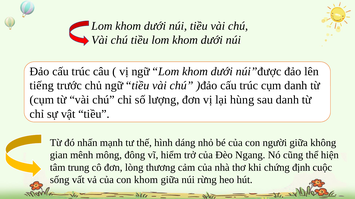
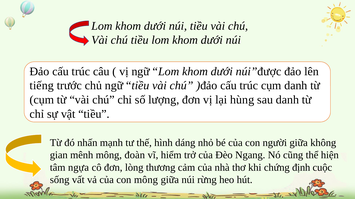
đông: đông -> đoàn (135, 156)
trung: trung -> ngựa (78, 168)
con khom: khom -> mông (146, 180)
